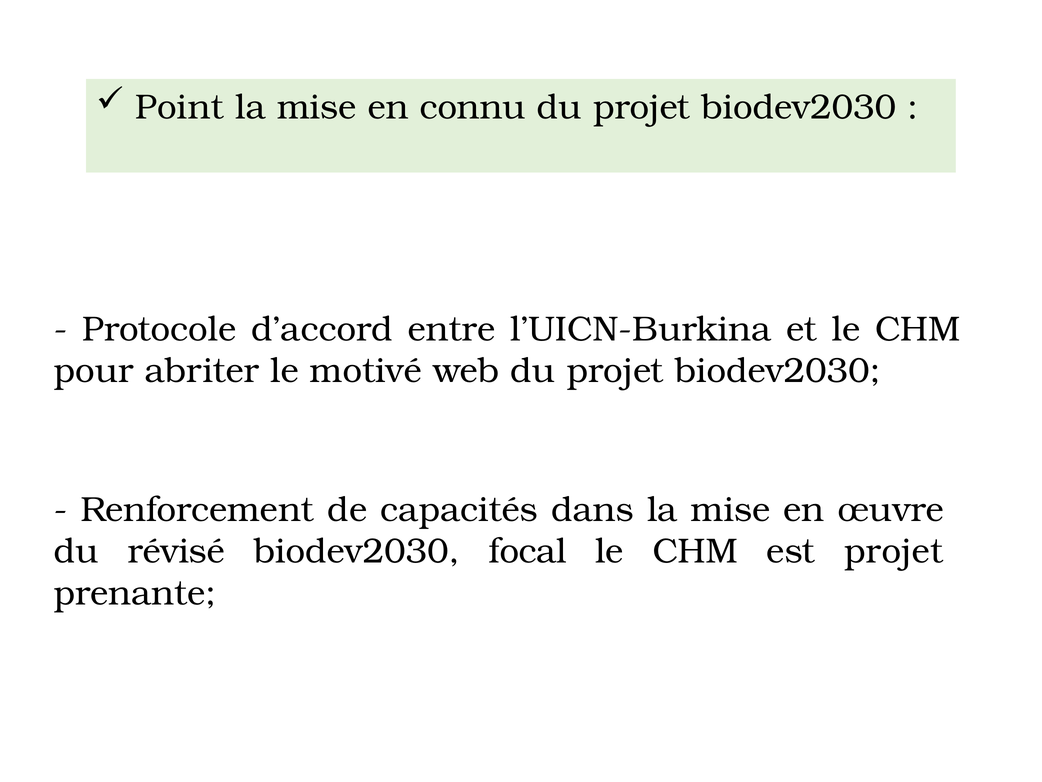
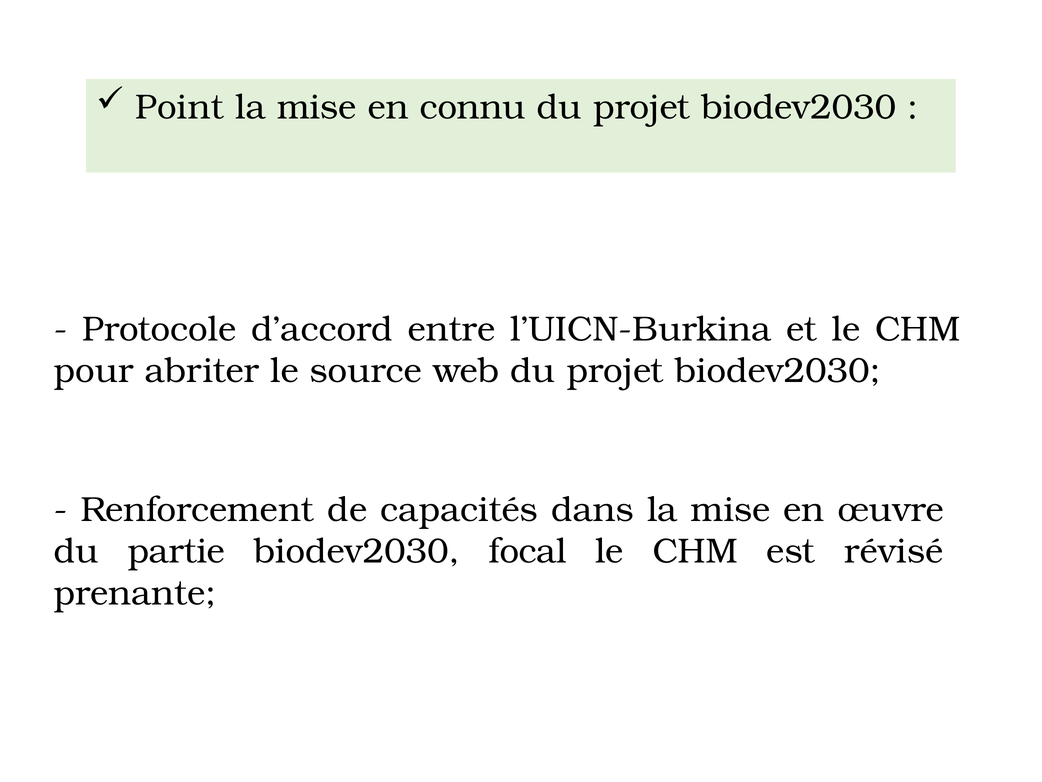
motivé: motivé -> source (366, 371)
révisé: révisé -> partie (176, 551)
est projet: projet -> révisé (894, 551)
